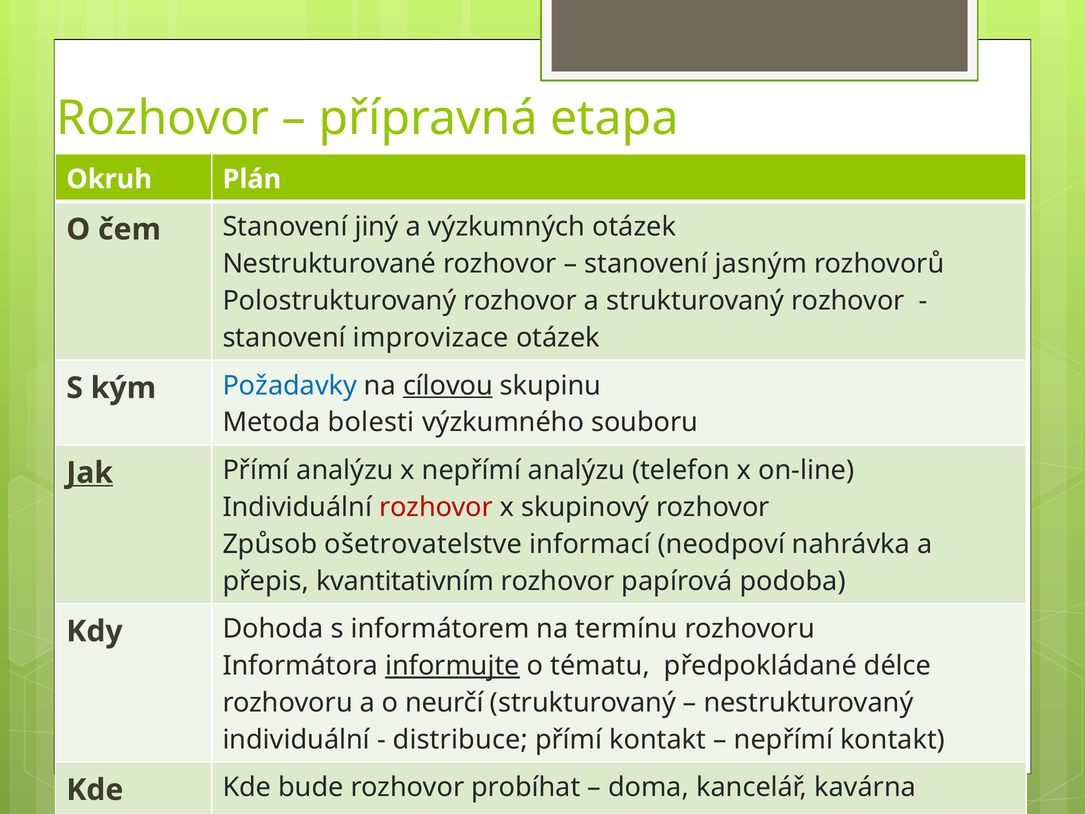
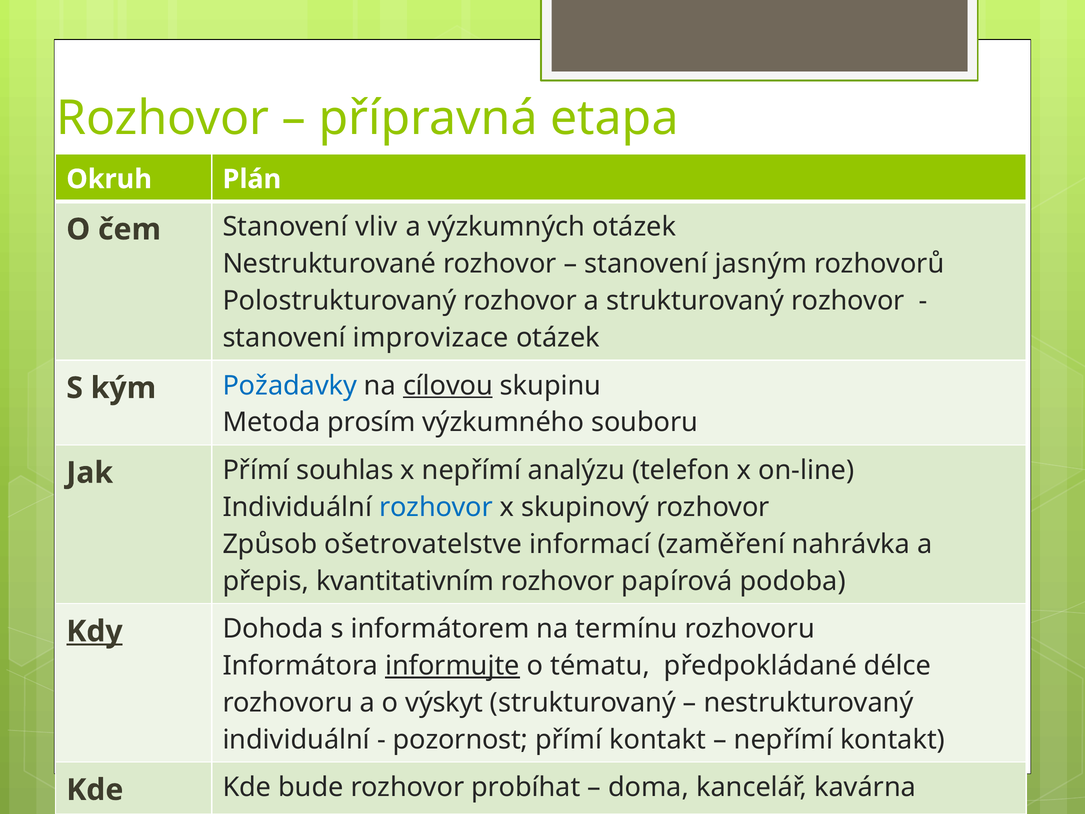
jiný: jiný -> vliv (377, 227)
bolesti: bolesti -> prosím (371, 422)
Jak underline: present -> none (90, 473)
Přímí analýzu: analýzu -> souhlas (345, 470)
rozhovor colour: red -> blue (436, 507)
neodpoví: neodpoví -> zaměření (721, 544)
Kdy underline: none -> present (94, 631)
neurčí: neurčí -> výskyt (444, 703)
distribuce: distribuce -> pozornost (460, 739)
